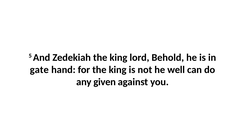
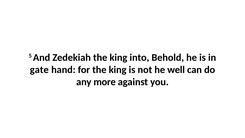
lord: lord -> into (139, 57)
given: given -> more (105, 82)
